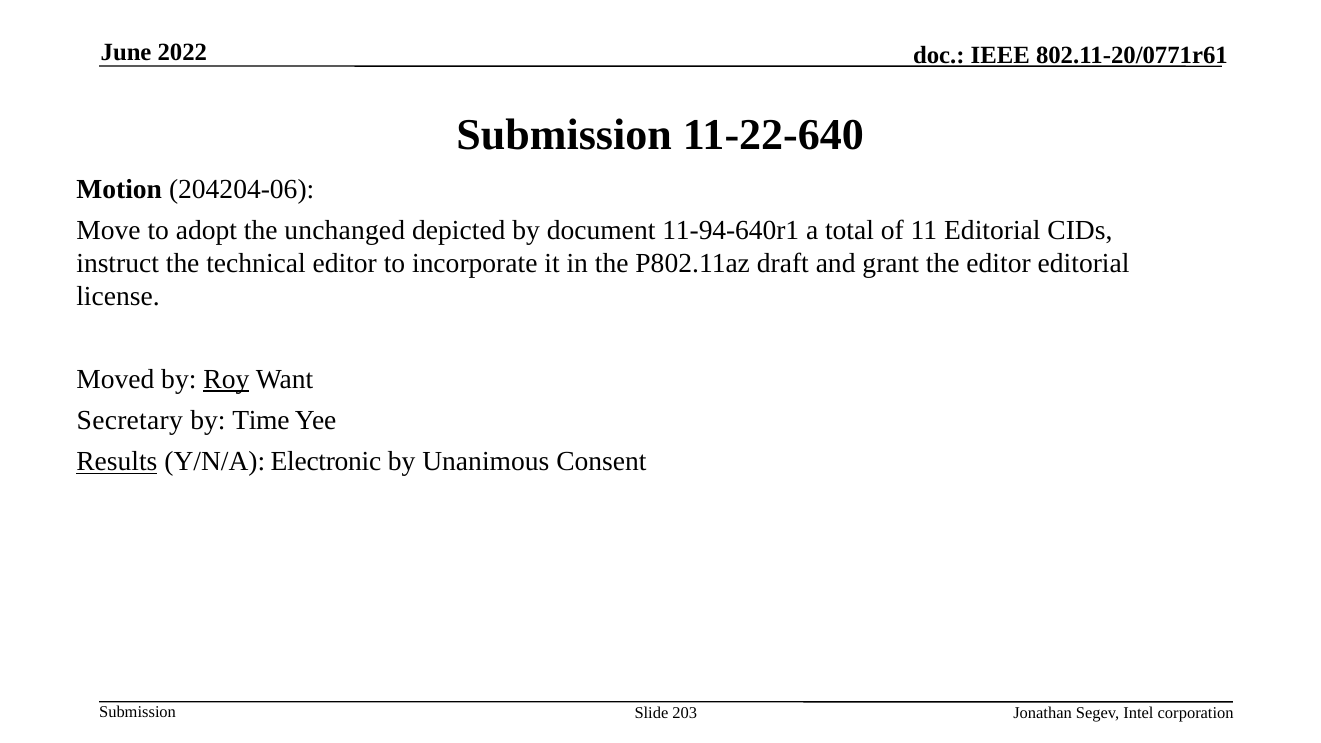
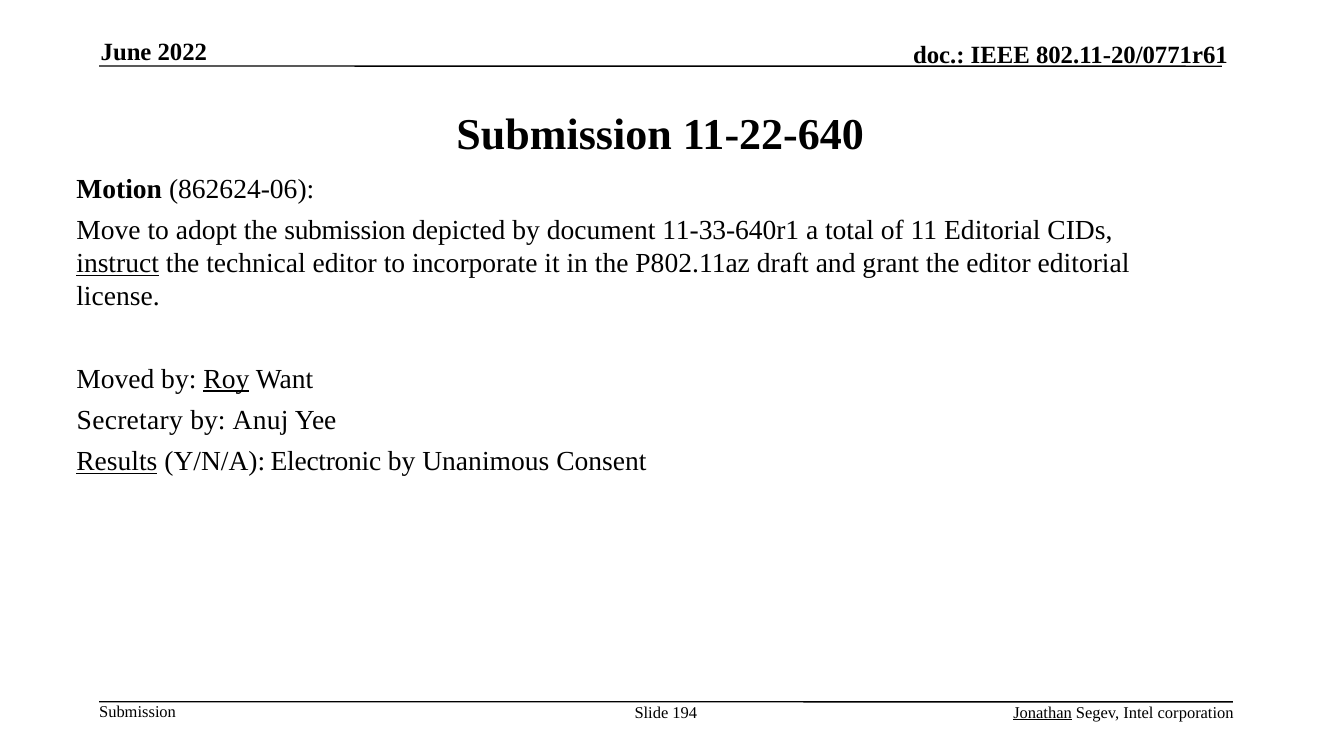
204204-06: 204204-06 -> 862624-06 (242, 189)
the unchanged: unchanged -> submission (345, 231)
11-94-640r1: 11-94-640r1 -> 11-33-640r1 (731, 231)
instruct underline: none -> present (118, 264)
Time: Time -> Anuj (261, 421)
203: 203 -> 194 (685, 713)
Jonathan underline: none -> present (1043, 713)
